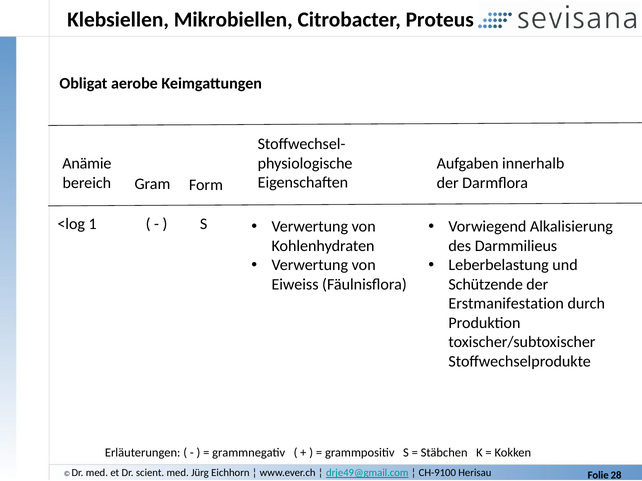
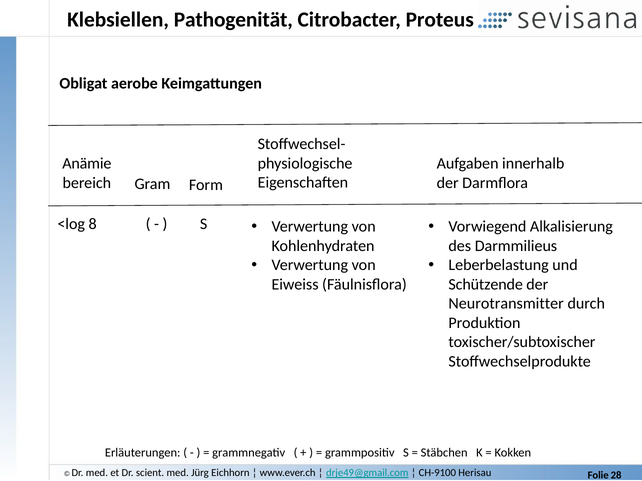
Mikrobiellen: Mikrobiellen -> Pathogenität (233, 20)
1: 1 -> 8 (93, 224)
Erstmanifestation: Erstmanifestation -> Neurotransmitter (506, 304)
